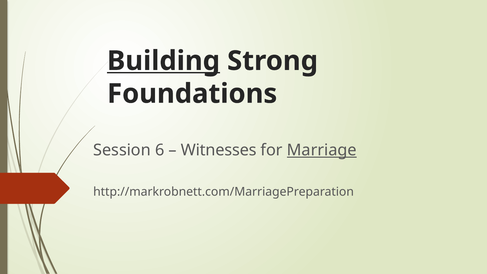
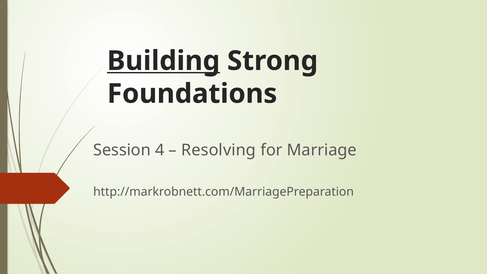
6: 6 -> 4 (160, 150)
Witnesses: Witnesses -> Resolving (219, 150)
Marriage underline: present -> none (322, 150)
